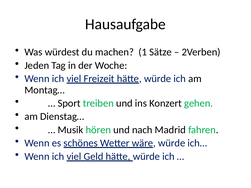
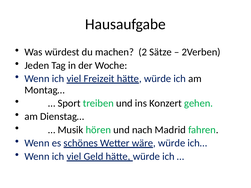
1: 1 -> 2 (143, 52)
